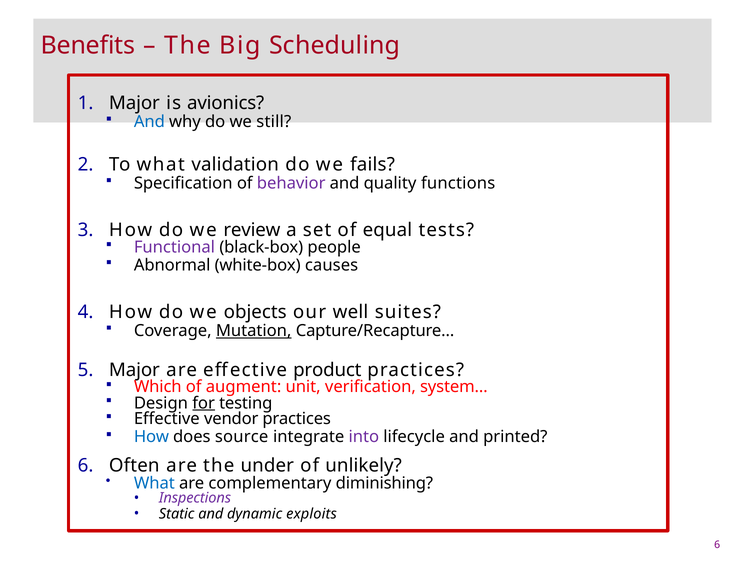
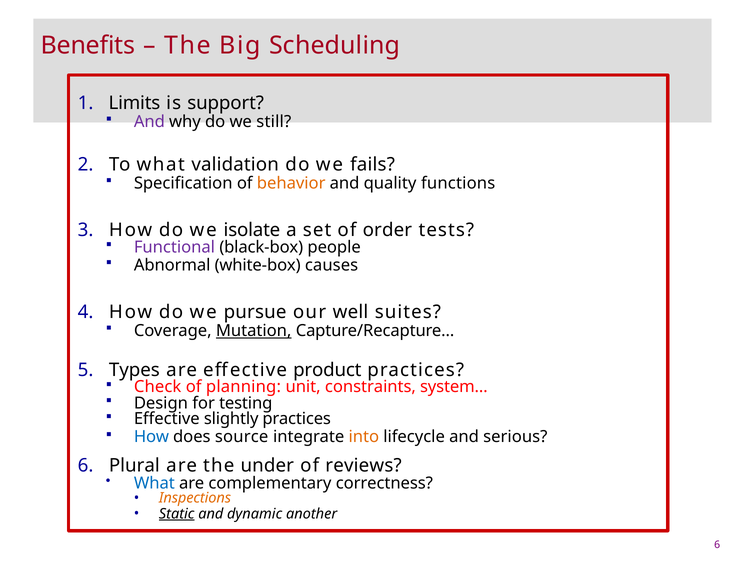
Major: Major -> Limits (134, 103)
avionics: avionics -> support (226, 103)
And colour: blue -> purple (149, 122)
behavior colour: purple -> orange (291, 183)
review: review -> isolate (252, 230)
equal: equal -> order (387, 230)
objects: objects -> pursue (255, 312)
Major: Major -> Types (134, 370)
Which: Which -> Check (158, 387)
augment: augment -> planning (243, 387)
verification: verification -> constraints (370, 387)
for underline: present -> none (204, 403)
vendor: vendor -> slightly (231, 419)
into colour: purple -> orange (364, 437)
printed: printed -> serious (515, 437)
Often: Often -> Plural (134, 466)
unlikely: unlikely -> reviews (364, 466)
diminishing: diminishing -> correctness (384, 483)
Inspections colour: purple -> orange (195, 498)
Static underline: none -> present (177, 513)
exploits: exploits -> another (312, 513)
